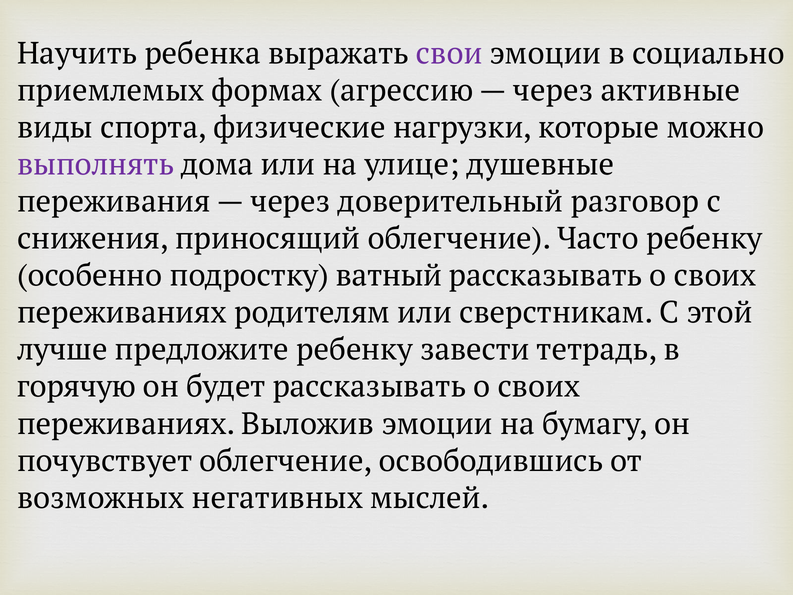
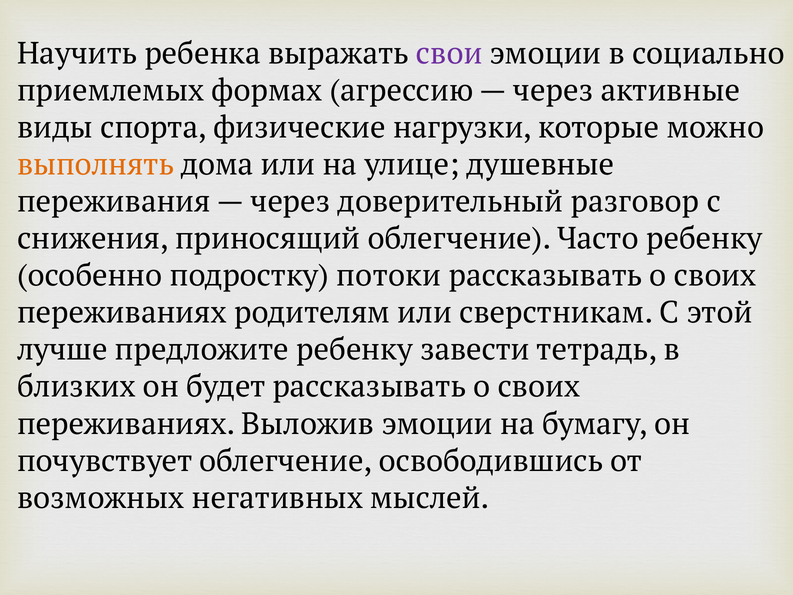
выполнять colour: purple -> orange (96, 164)
ватный: ватный -> потоки (389, 276)
горячую: горячую -> близких (76, 387)
